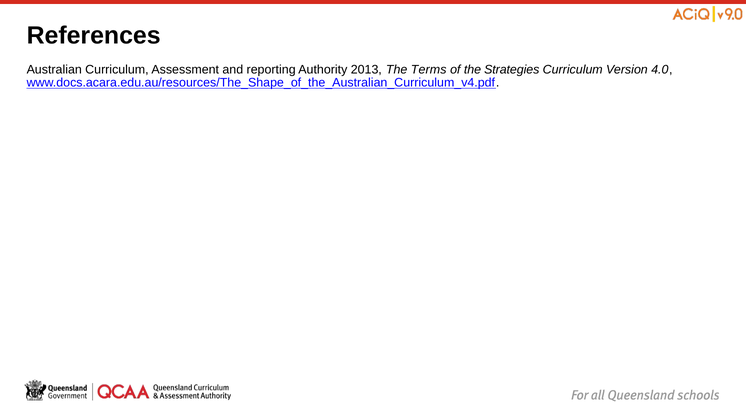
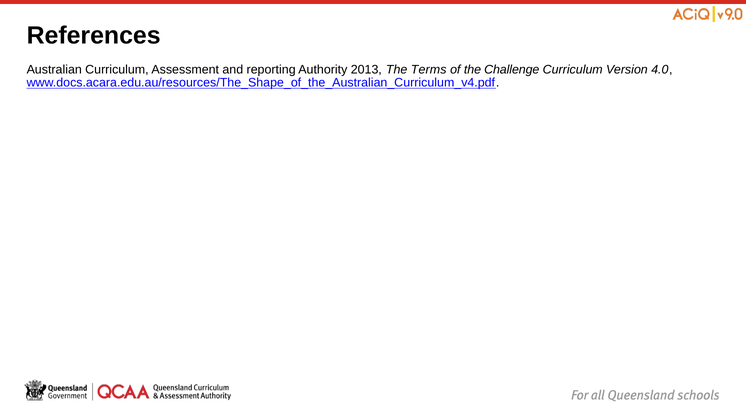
Strategies: Strategies -> Challenge (512, 70)
